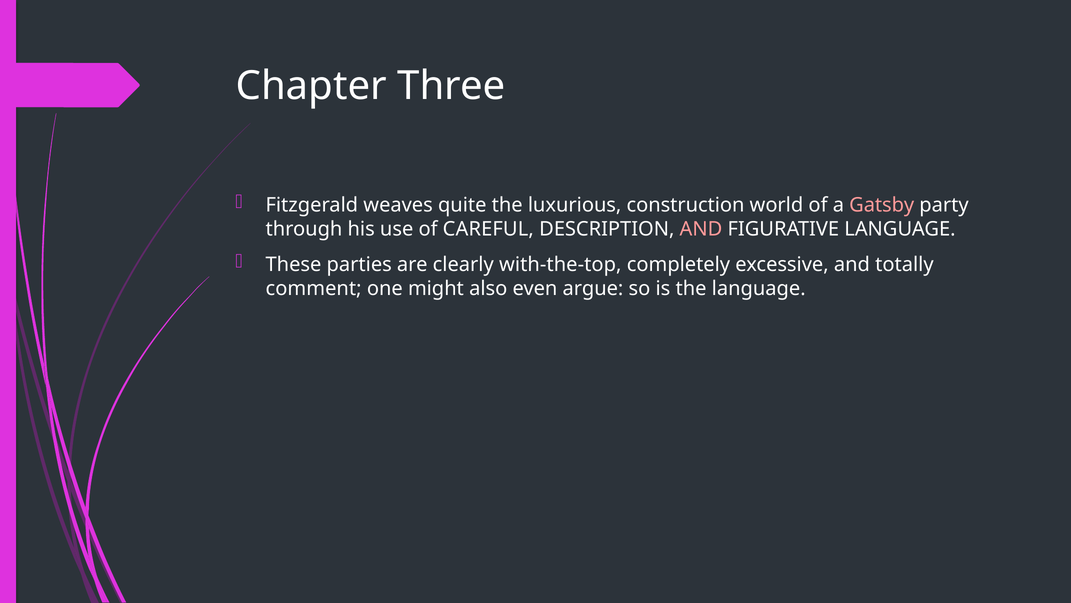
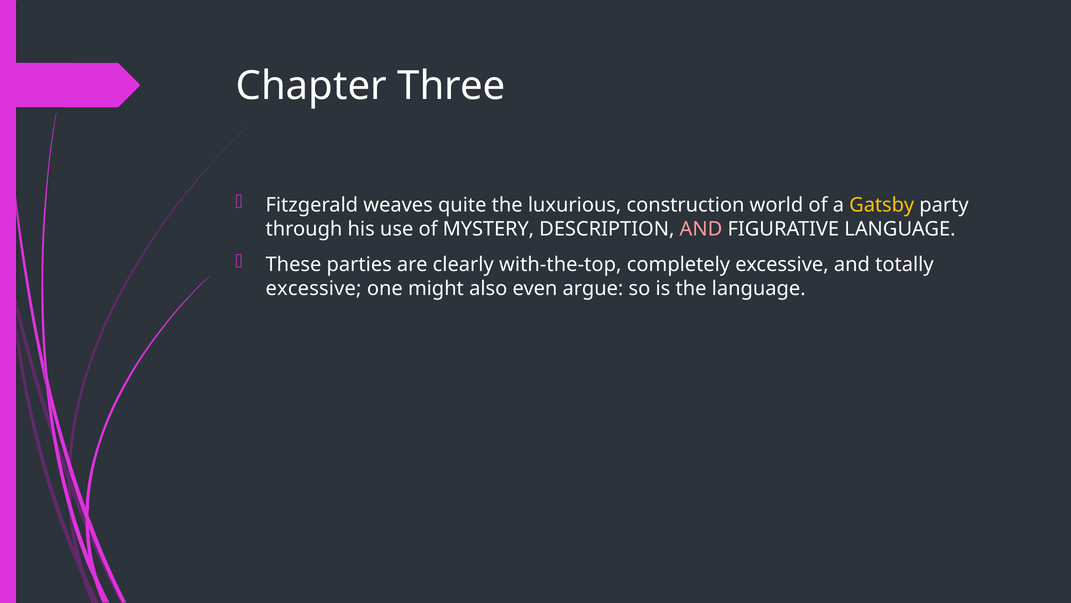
Gatsby colour: pink -> yellow (882, 205)
CAREFUL: CAREFUL -> MYSTERY (488, 229)
comment: comment -> excessive (314, 288)
